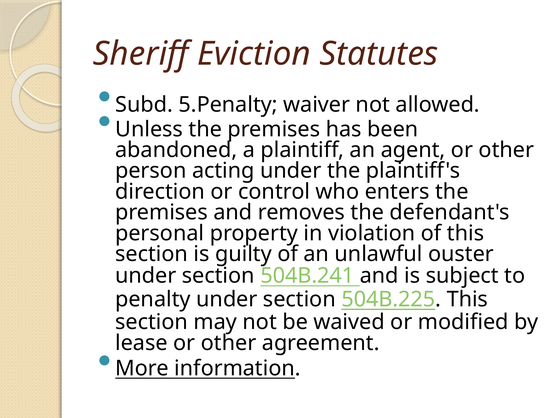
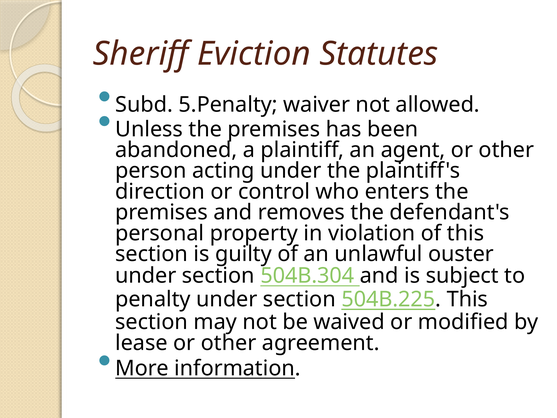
504B.241: 504B.241 -> 504B.304 (307, 276)
